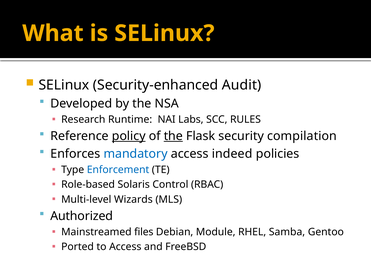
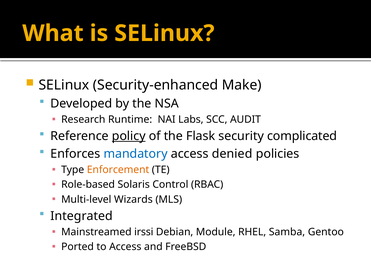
Audit: Audit -> Make (242, 85)
RULES: RULES -> AUDIT (246, 120)
the underline: present -> none (173, 136)
compilation: compilation -> complicated (302, 136)
indeed: indeed -> denied (232, 154)
Enforcement colour: blue -> orange (118, 170)
Authorized: Authorized -> Integrated (82, 216)
files: files -> irssi (144, 232)
